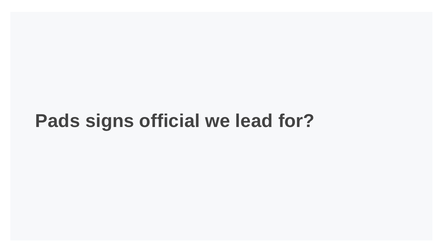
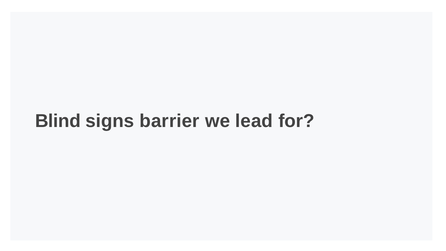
Pads: Pads -> Blind (58, 121)
official: official -> barrier (170, 121)
